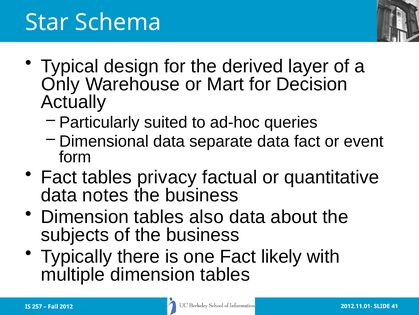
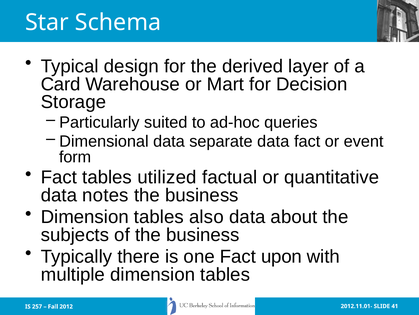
Only: Only -> Card (61, 84)
Actually: Actually -> Storage (73, 102)
privacy: privacy -> utilized (167, 177)
likely: likely -> upon (282, 256)
